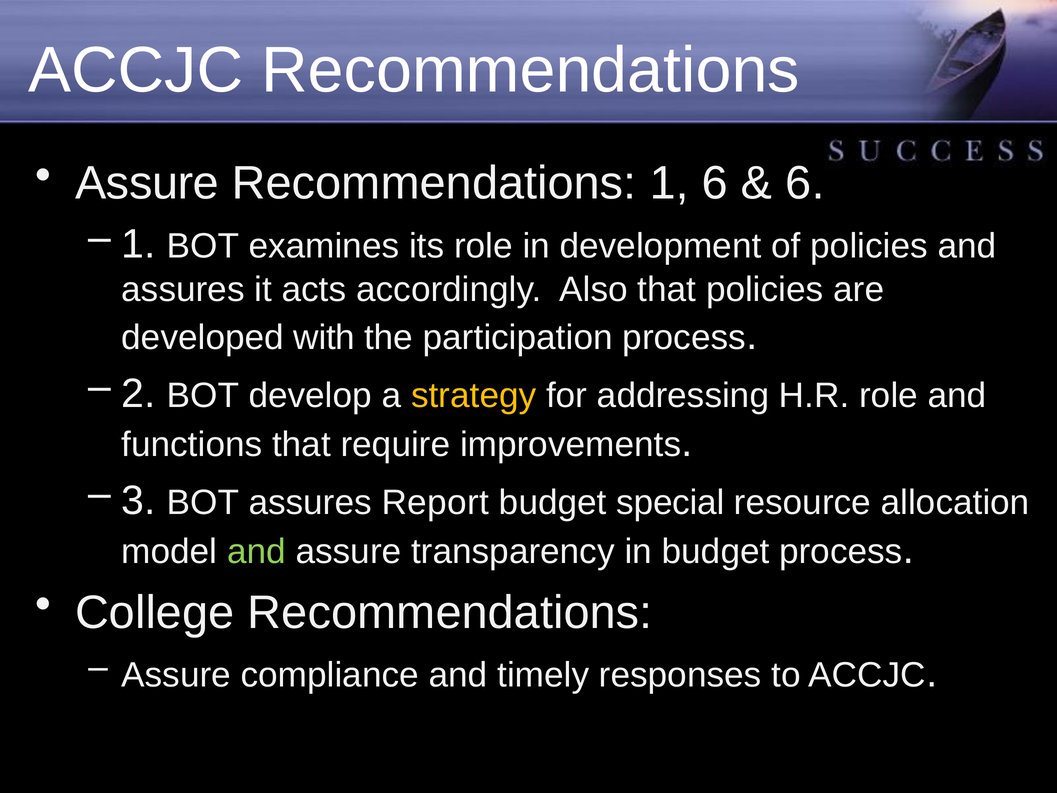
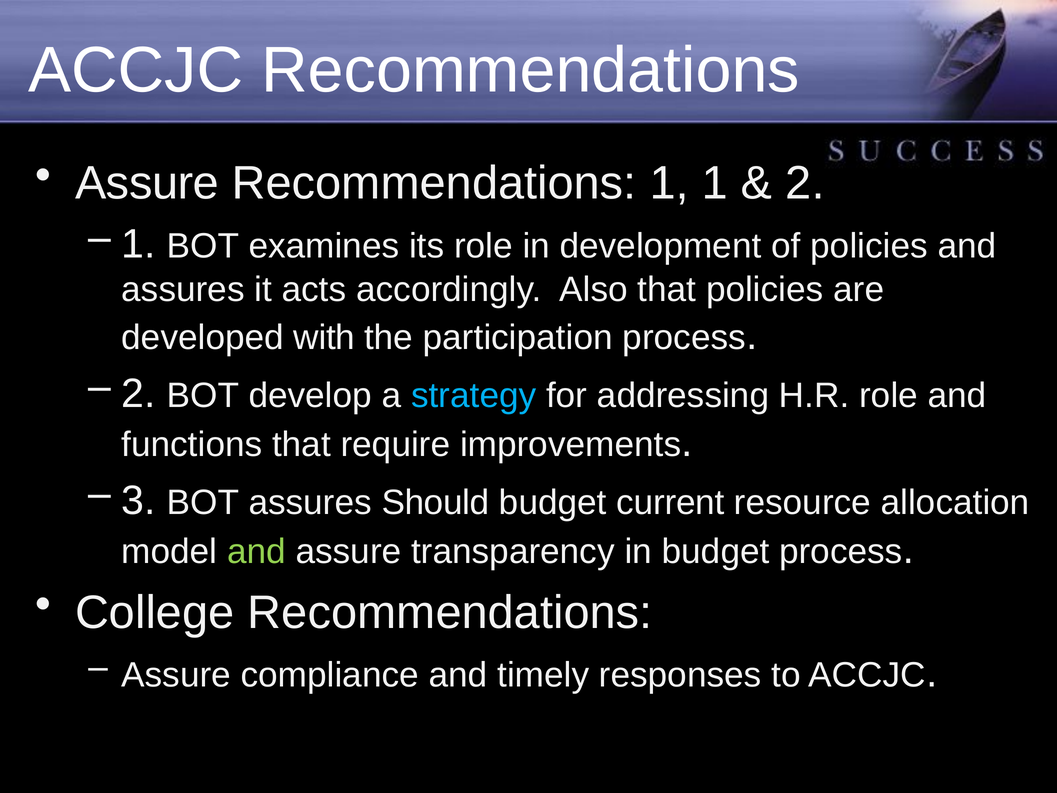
1 6: 6 -> 1 (715, 183)
6: 6 -> 2 (805, 183)
strategy colour: yellow -> light blue (474, 395)
Report: Report -> Should (436, 502)
special: special -> current (670, 502)
